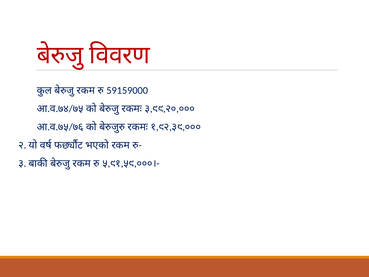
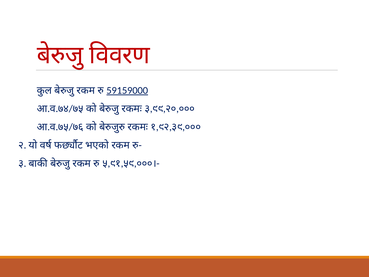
59159000 underline: none -> present (127, 90)
